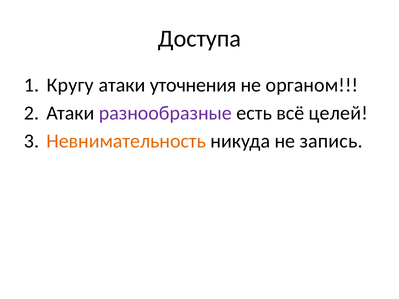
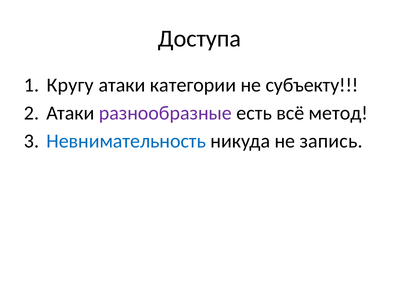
уточнения: уточнения -> категории (193, 85)
органом: органом -> субъекту (312, 85)
целей: целей -> метод (338, 113)
Невнимательность colour: orange -> blue (126, 141)
